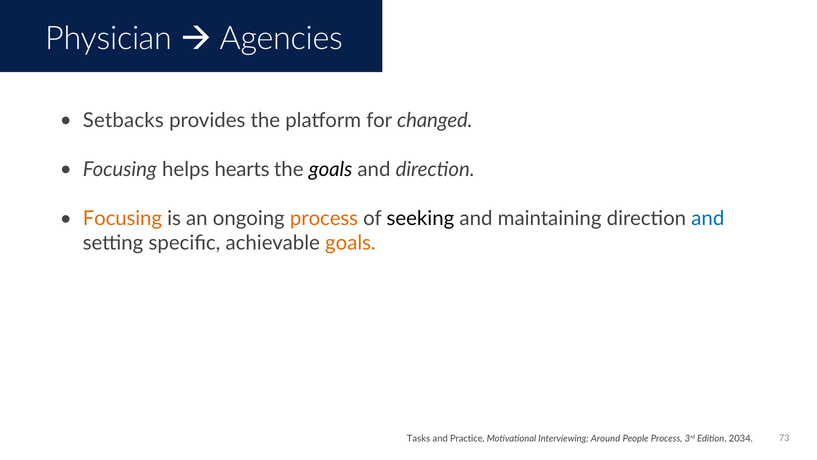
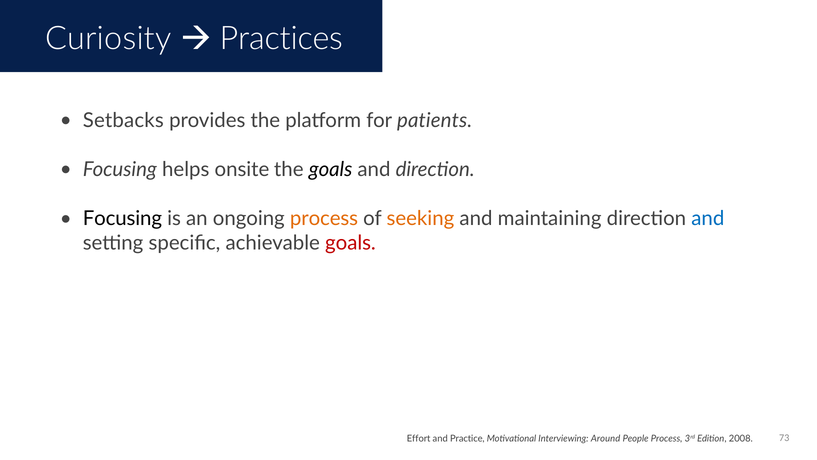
Physician: Physician -> Curiosity (108, 38)
Agencies: Agencies -> Practices (281, 38)
changed: changed -> patients (435, 120)
hearts: hearts -> onsite (242, 169)
Focusing colour: orange -> black (122, 218)
seeking colour: black -> orange (420, 218)
goals colour: orange -> red (350, 243)
Tasks: Tasks -> Effort (419, 438)
2034: 2034 -> 2008 (741, 438)
